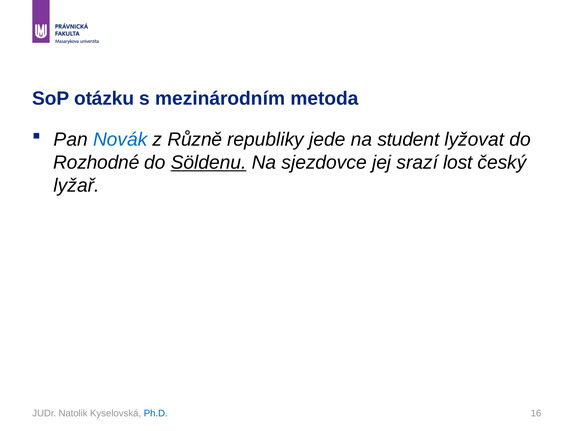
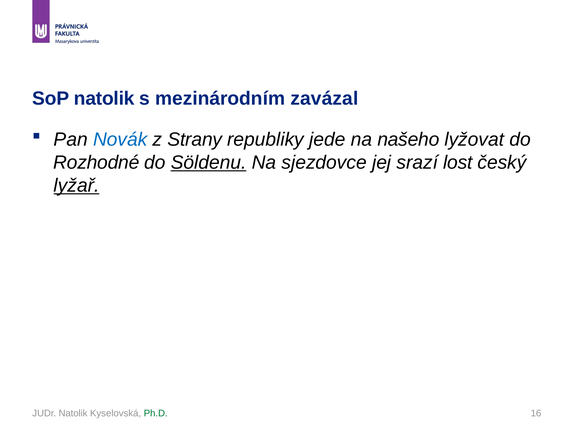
SoP otázku: otázku -> natolik (104, 98)
metoda: metoda -> zavázal (324, 98)
Různě: Různě -> Strany (195, 140)
student: student -> našeho (408, 140)
lyžař underline: none -> present (76, 186)
Ph.D colour: blue -> green (156, 414)
